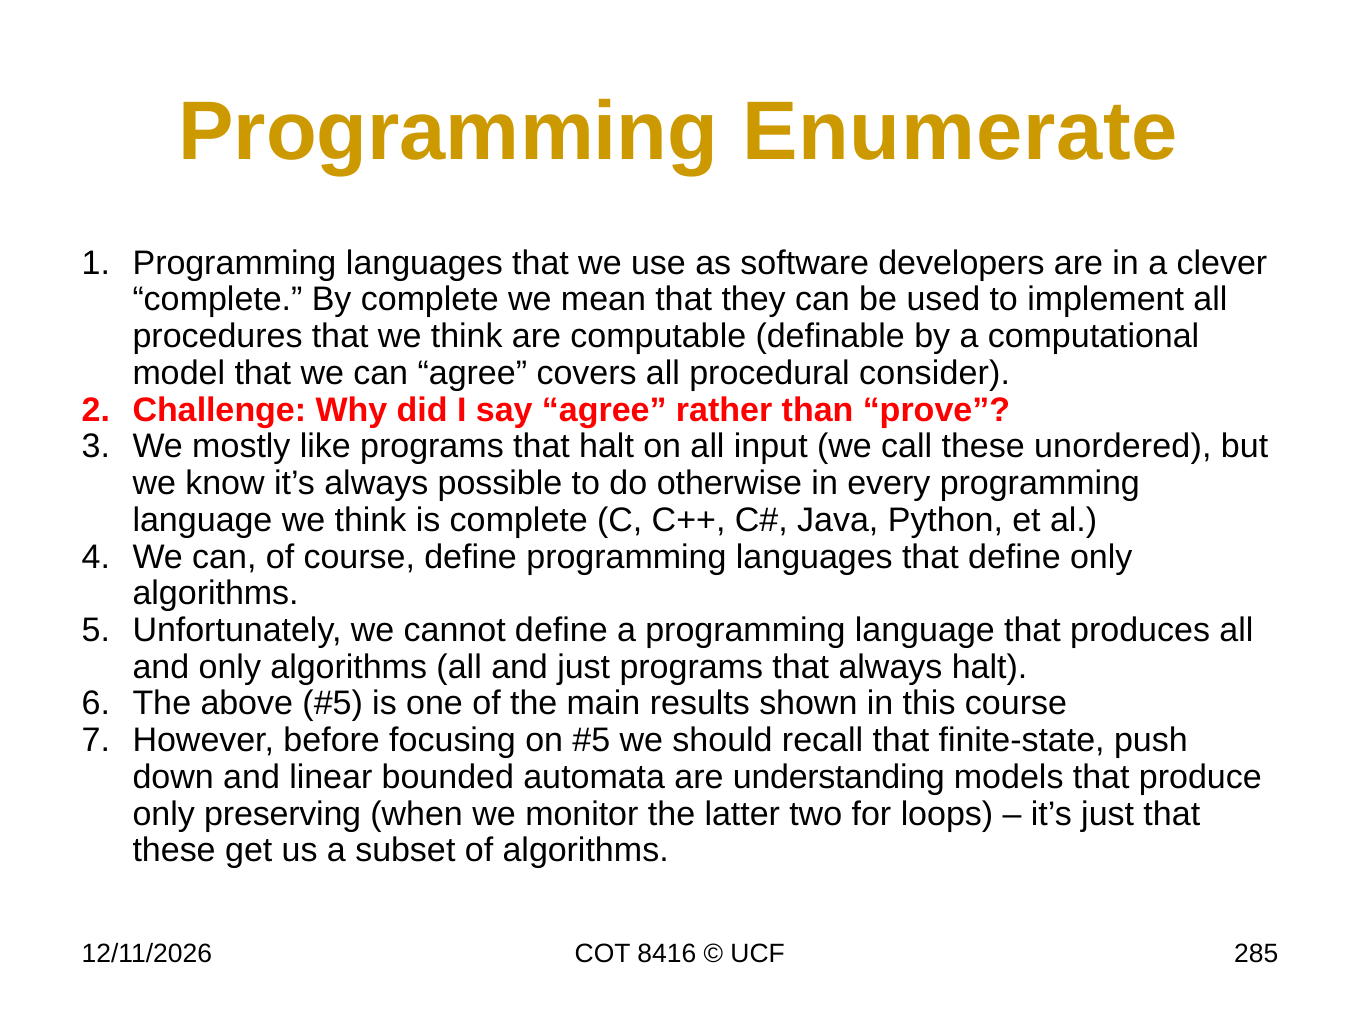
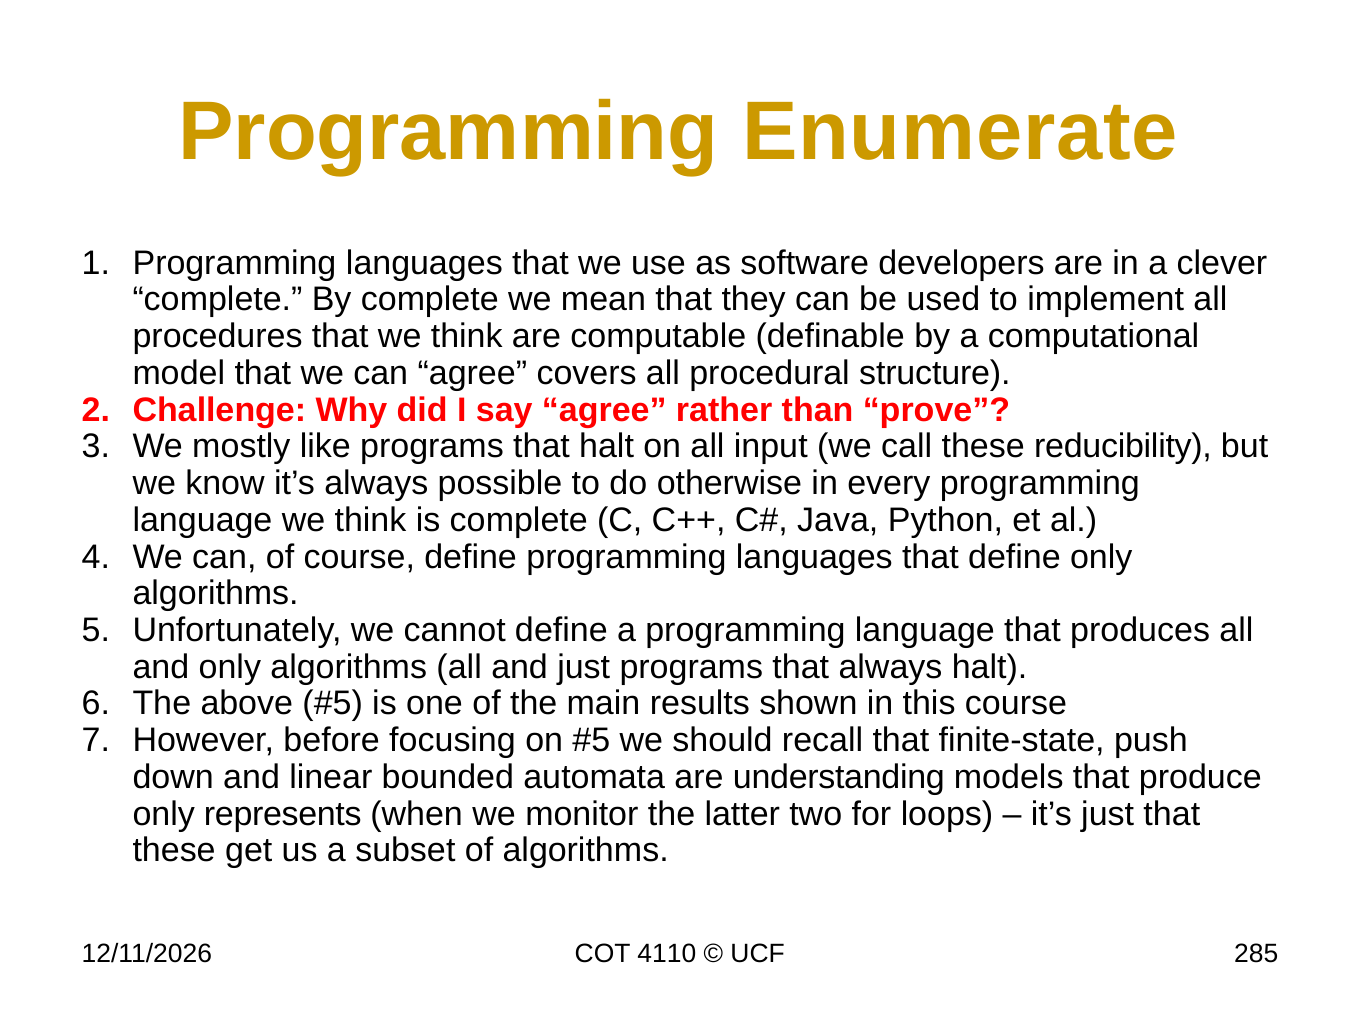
consider: consider -> structure (935, 373)
unordered: unordered -> reducibility (1123, 447)
preserving: preserving -> represents (283, 814)
8416: 8416 -> 4110 (667, 953)
